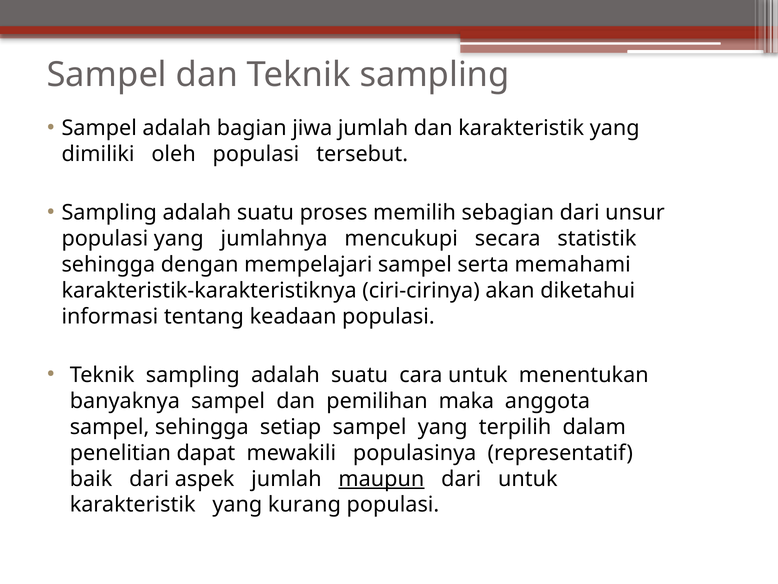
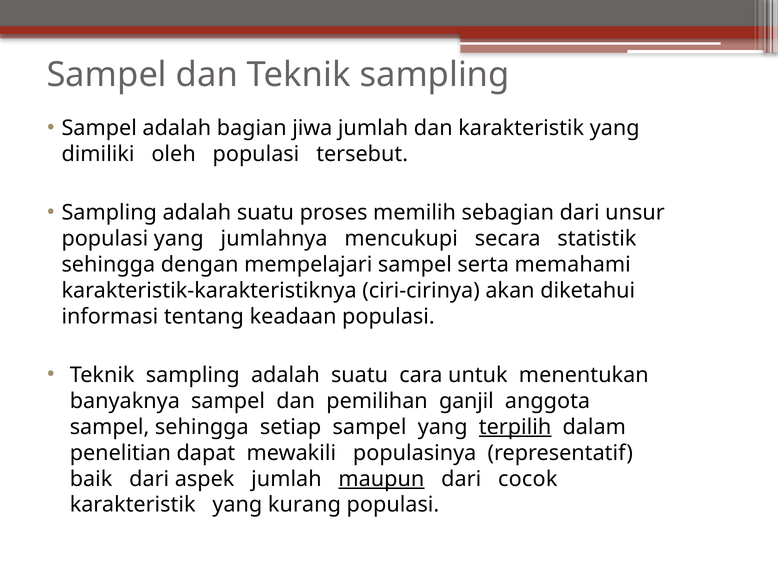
maka: maka -> ganjil (466, 401)
terpilih underline: none -> present (515, 427)
dari untuk: untuk -> cocok (528, 478)
